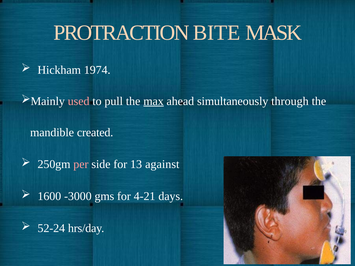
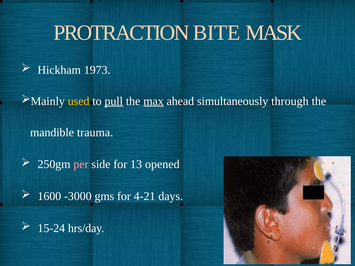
1974: 1974 -> 1973 (97, 70)
used colour: pink -> yellow (79, 101)
pull underline: none -> present (114, 101)
created: created -> trauma (95, 132)
against: against -> opened (162, 164)
52-24: 52-24 -> 15-24 (51, 228)
